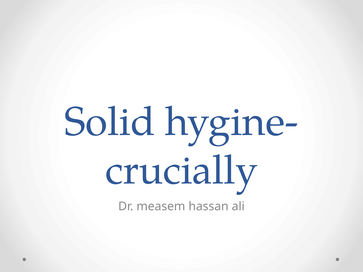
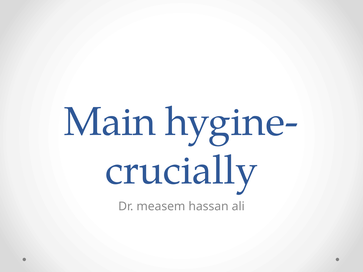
Solid: Solid -> Main (110, 122)
